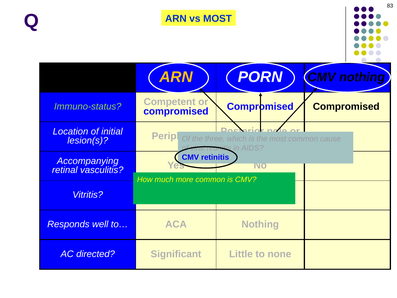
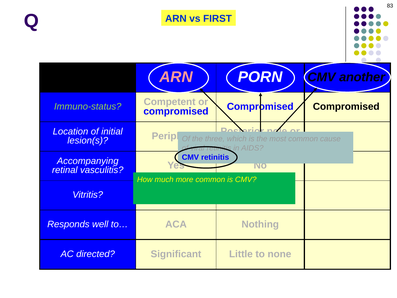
vs MOST: MOST -> FIRST (217, 19)
ARN colour: yellow -> pink (176, 77)
CMV nothing: nothing -> another (362, 77)
